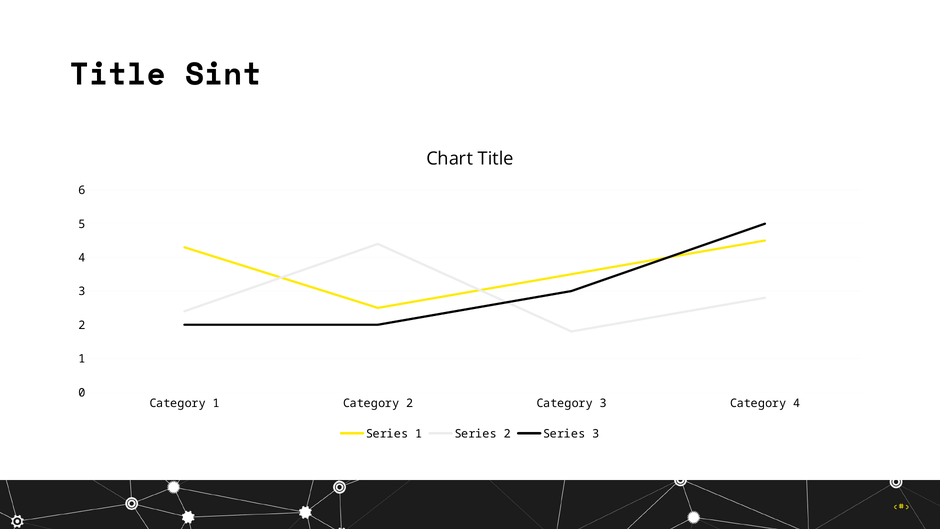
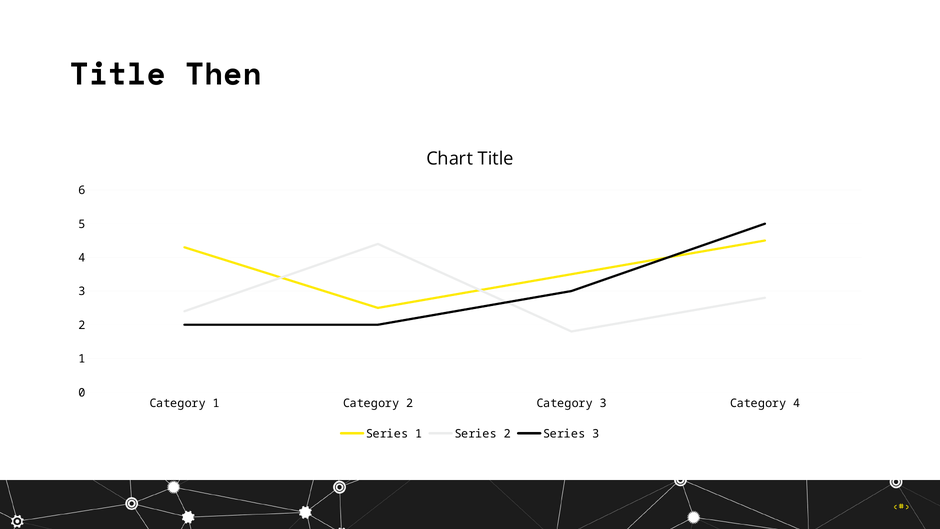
Sint: Sint -> Then (223, 74)
